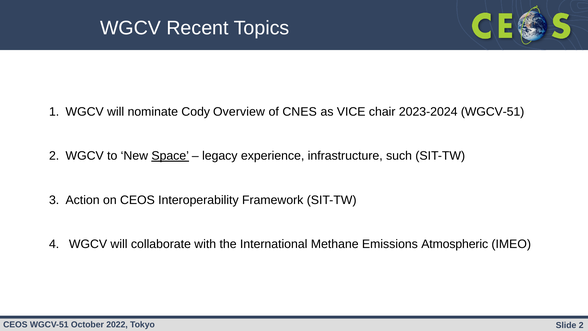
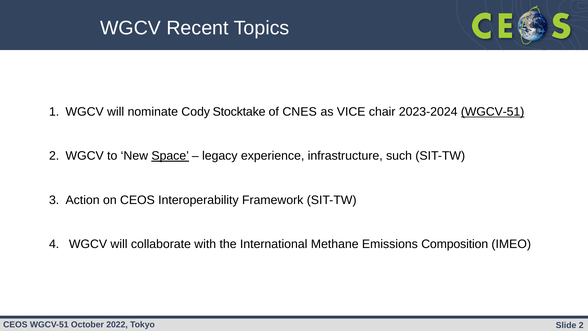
Overview: Overview -> Stocktake (239, 112)
WGCV-51 underline: none -> present (493, 112)
Atmospheric: Atmospheric -> Composition (455, 244)
